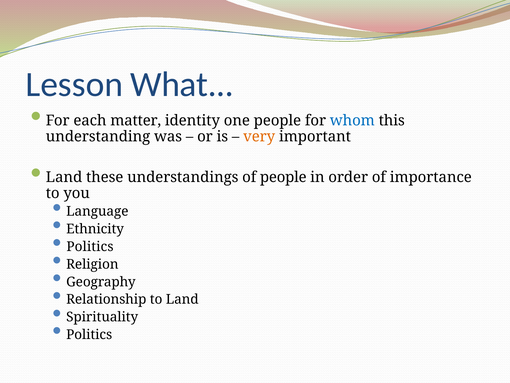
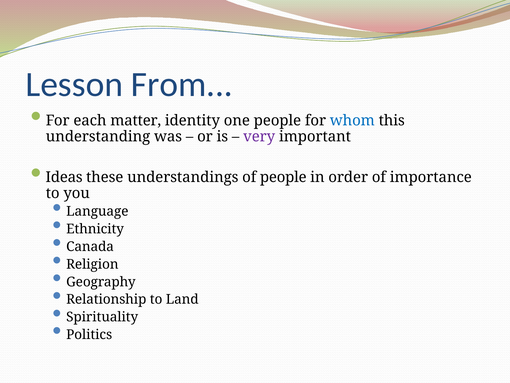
What: What -> From (182, 84)
very colour: orange -> purple (259, 136)
Land: Land -> Ideas (64, 177)
Politics: Politics -> Canada (90, 246)
